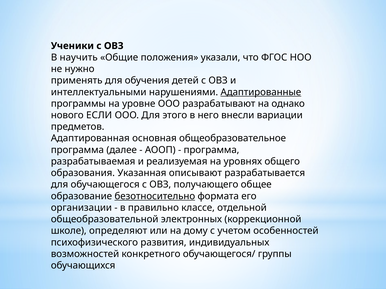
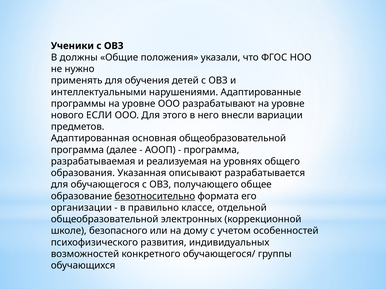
научить: научить -> должны (79, 57)
Адаптированные underline: present -> none (261, 92)
разрабатывают на однако: однако -> уровне (288, 104)
основная общеобразовательное: общеобразовательное -> общеобразовательной (233, 139)
определяют: определяют -> безопасного (118, 231)
